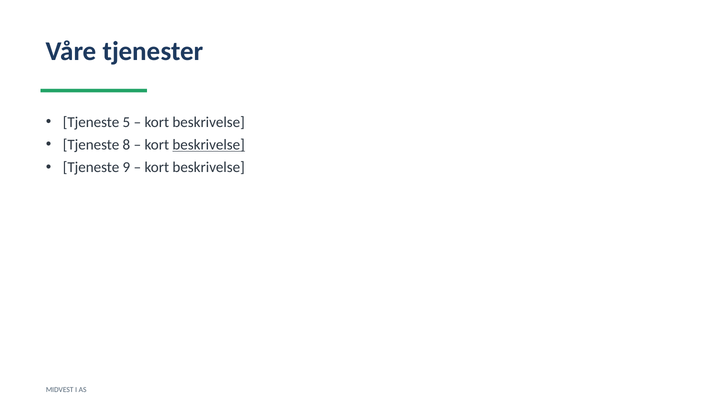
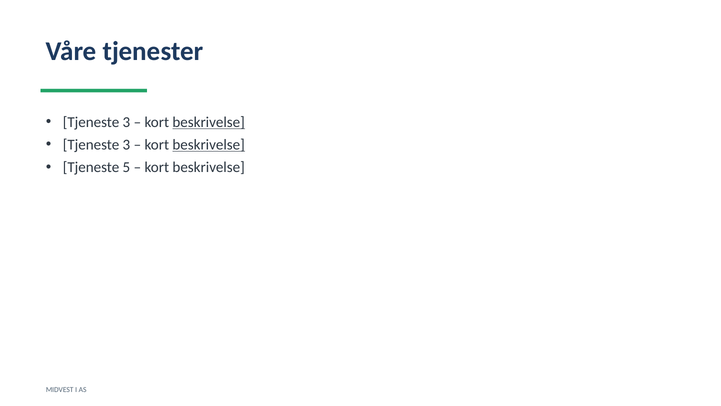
5: 5 -> 3 (126, 122)
beskrivelse underline: none -> present (209, 122)
8: 8 -> 3 (126, 145)
9: 9 -> 5 (126, 167)
